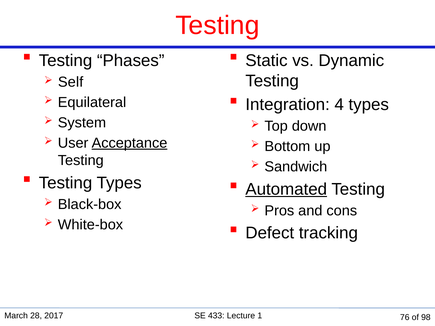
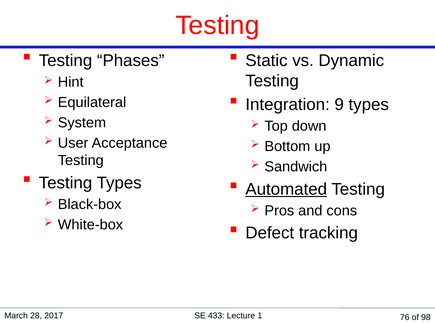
Self: Self -> Hint (71, 82)
4: 4 -> 9 (339, 105)
Acceptance underline: present -> none (129, 143)
